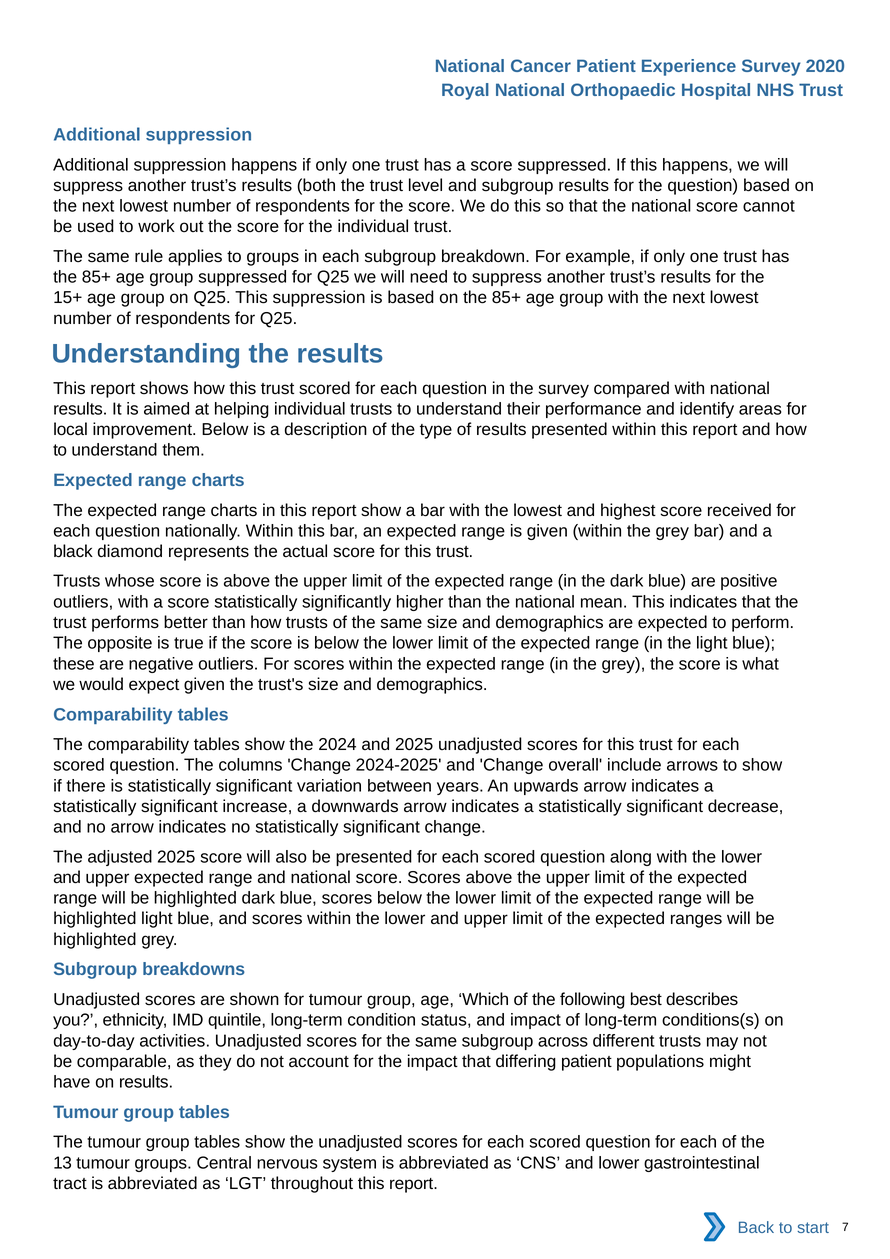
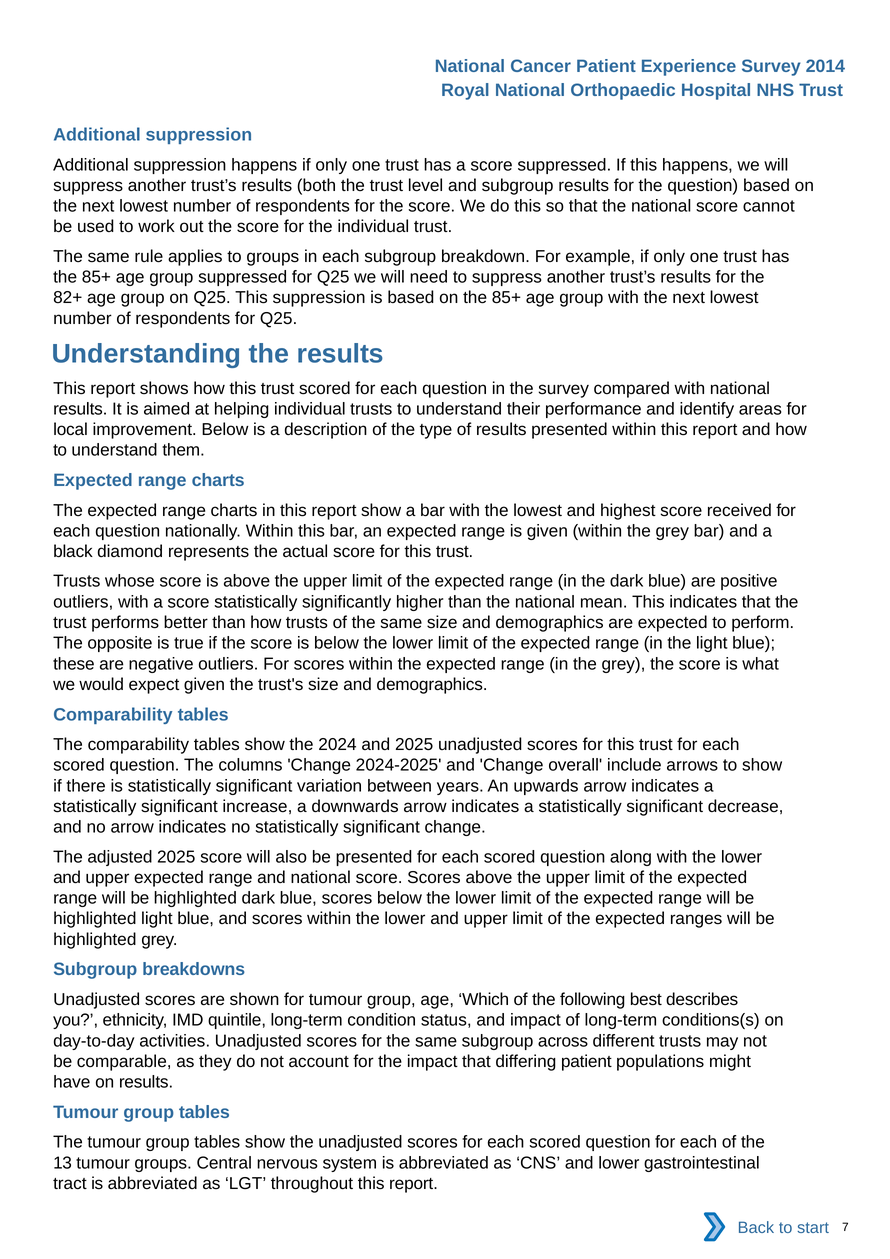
2020: 2020 -> 2014 (825, 66)
15+: 15+ -> 82+ (68, 298)
